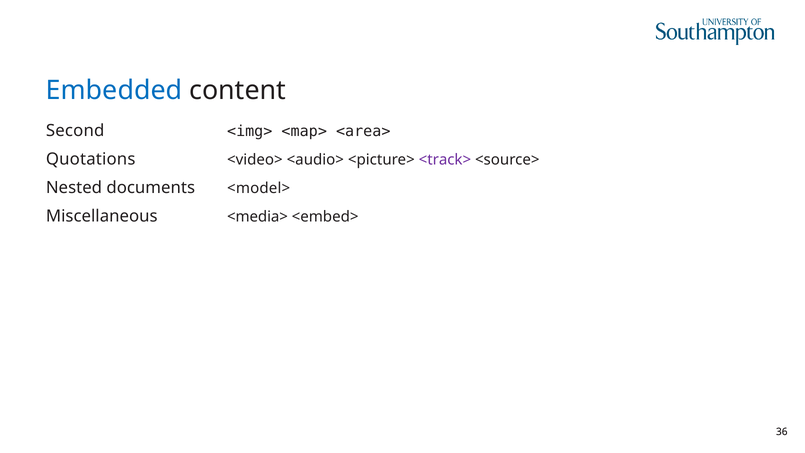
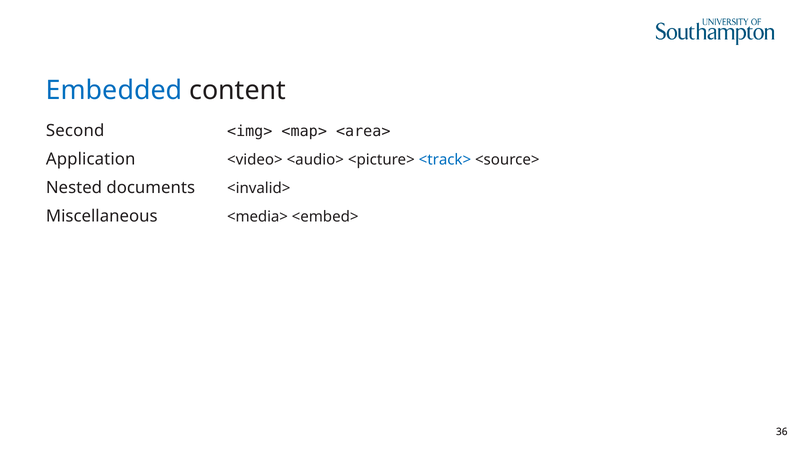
Quotations: Quotations -> Application (91, 159)
<track> colour: purple -> blue (445, 160)
<model>: <model> -> <invalid> (259, 188)
